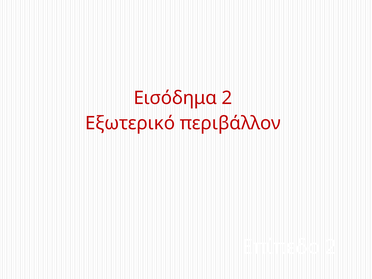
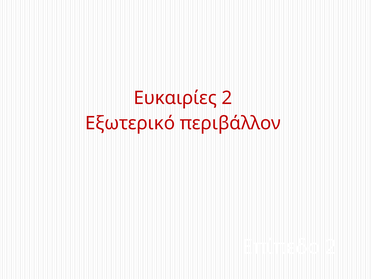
Εισόδημα: Εισόδημα -> Ευκαιρίες (175, 98)
